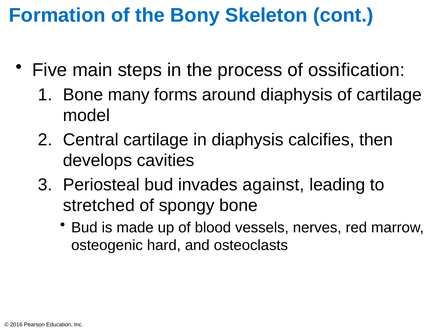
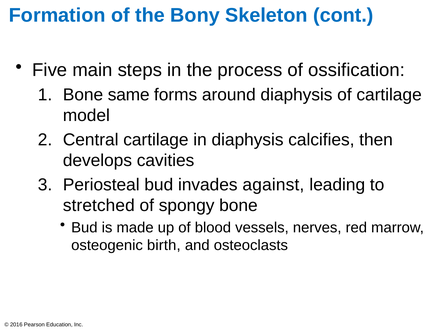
many: many -> same (129, 95)
hard: hard -> birth (164, 246)
